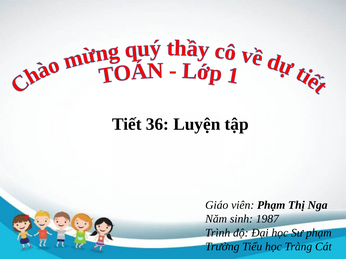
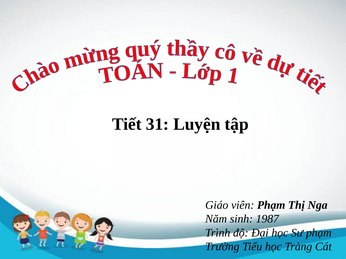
36: 36 -> 31 (157, 124)
